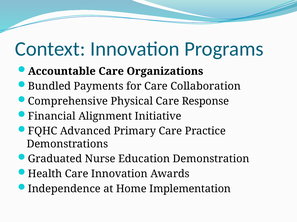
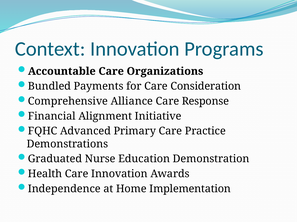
Collaboration: Collaboration -> Consideration (206, 87)
Physical: Physical -> Alliance (132, 102)
